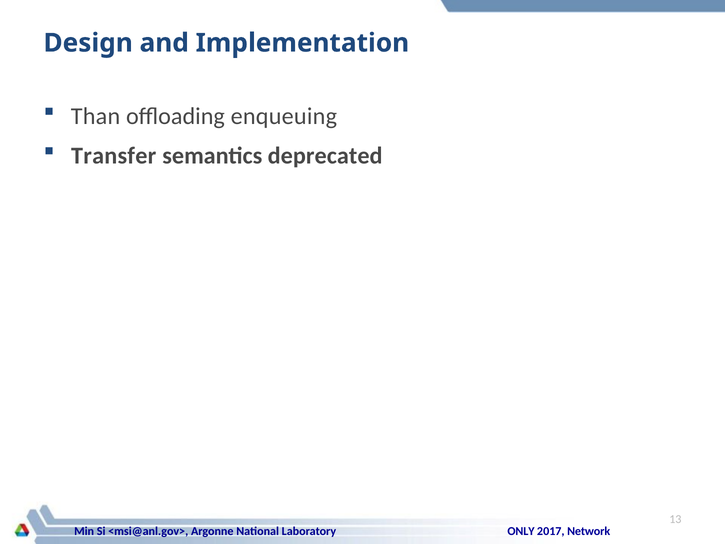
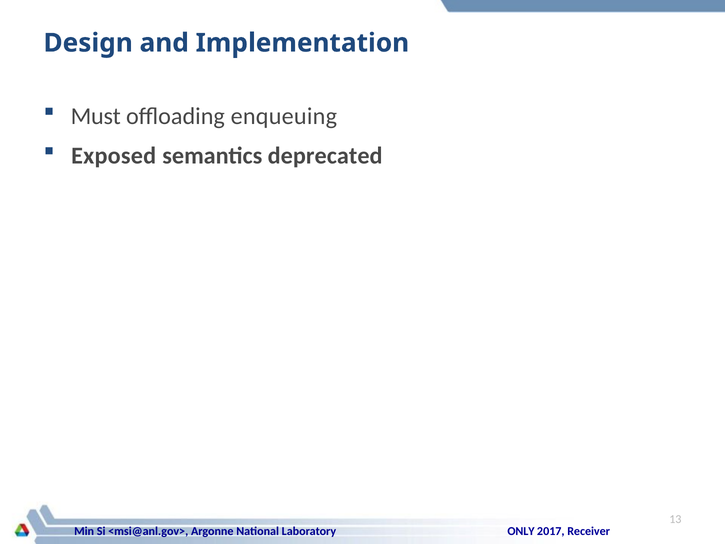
Than: Than -> Must (96, 116)
Transfer: Transfer -> Exposed (114, 156)
Network: Network -> Receiver (589, 531)
